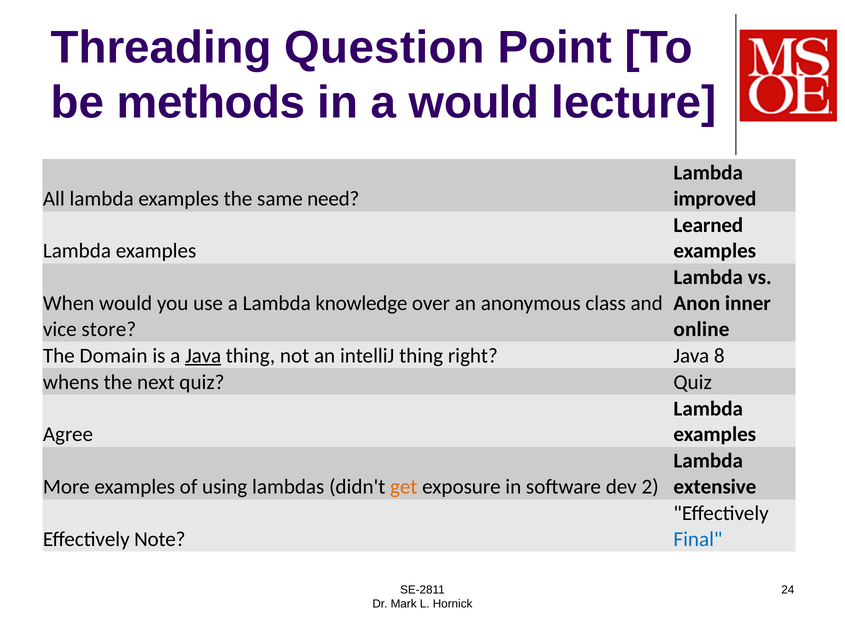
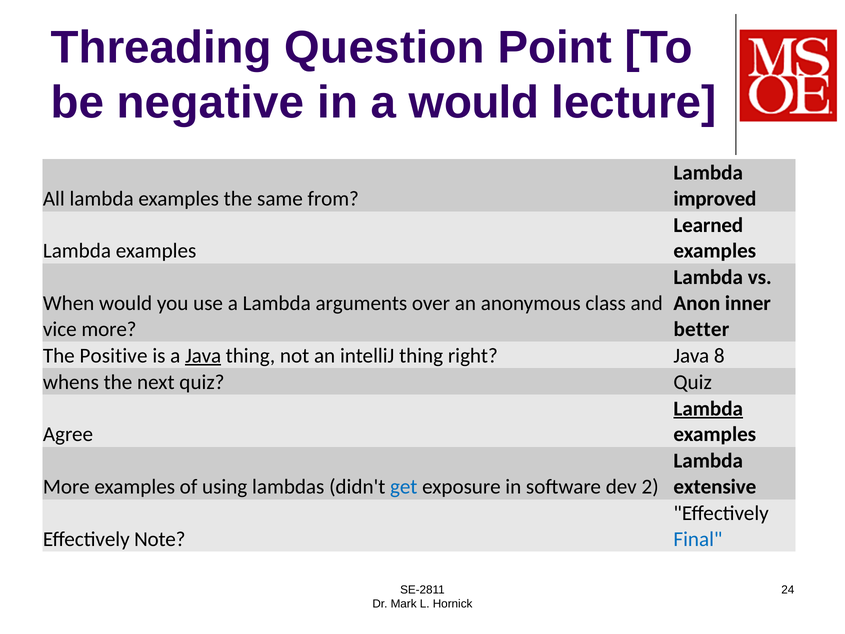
methods: methods -> negative (211, 102)
need: need -> from (333, 199)
knowledge: knowledge -> arguments (361, 303)
vice store: store -> more (109, 329)
online: online -> better (701, 329)
Domain: Domain -> Positive (114, 355)
Lambda underline: none -> present (708, 408)
get colour: orange -> blue (404, 487)
